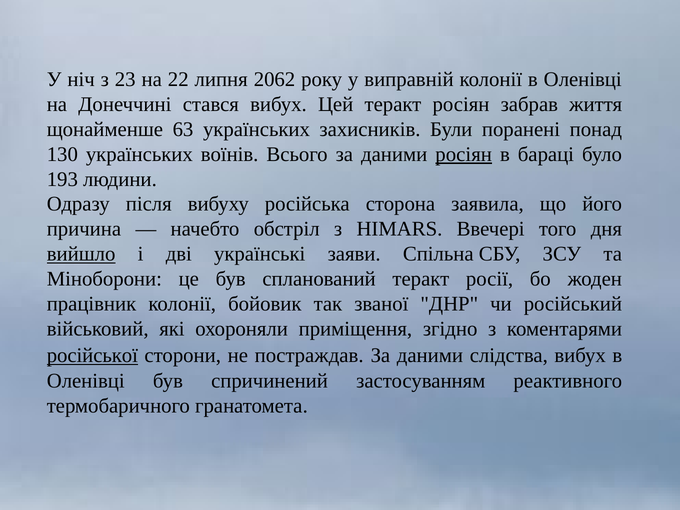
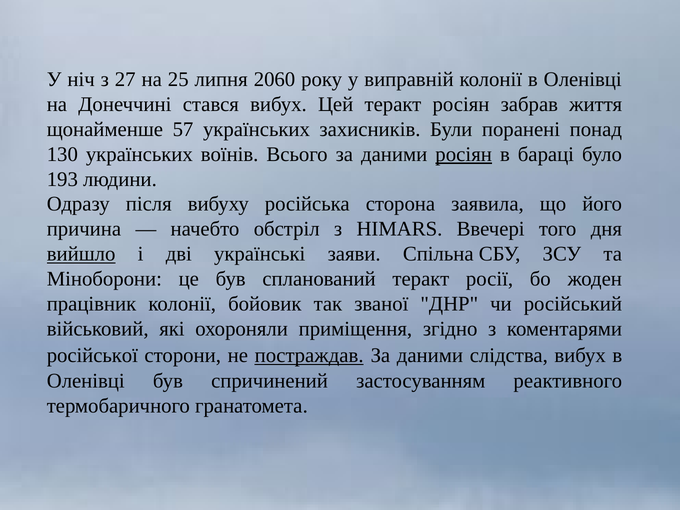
23: 23 -> 27 (125, 79)
22: 22 -> 25 (178, 79)
2062: 2062 -> 2060 (274, 79)
63: 63 -> 57 (183, 129)
російської underline: present -> none (92, 356)
постраждав underline: none -> present (309, 356)
